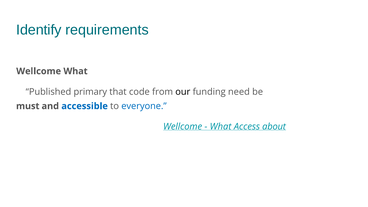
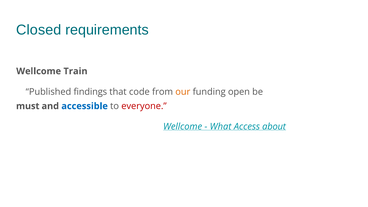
Identify: Identify -> Closed (39, 30)
Wellcome What: What -> Train (75, 71)
primary: primary -> findings (90, 92)
our colour: black -> orange (183, 92)
need: need -> open (239, 92)
everyone colour: blue -> red (144, 106)
